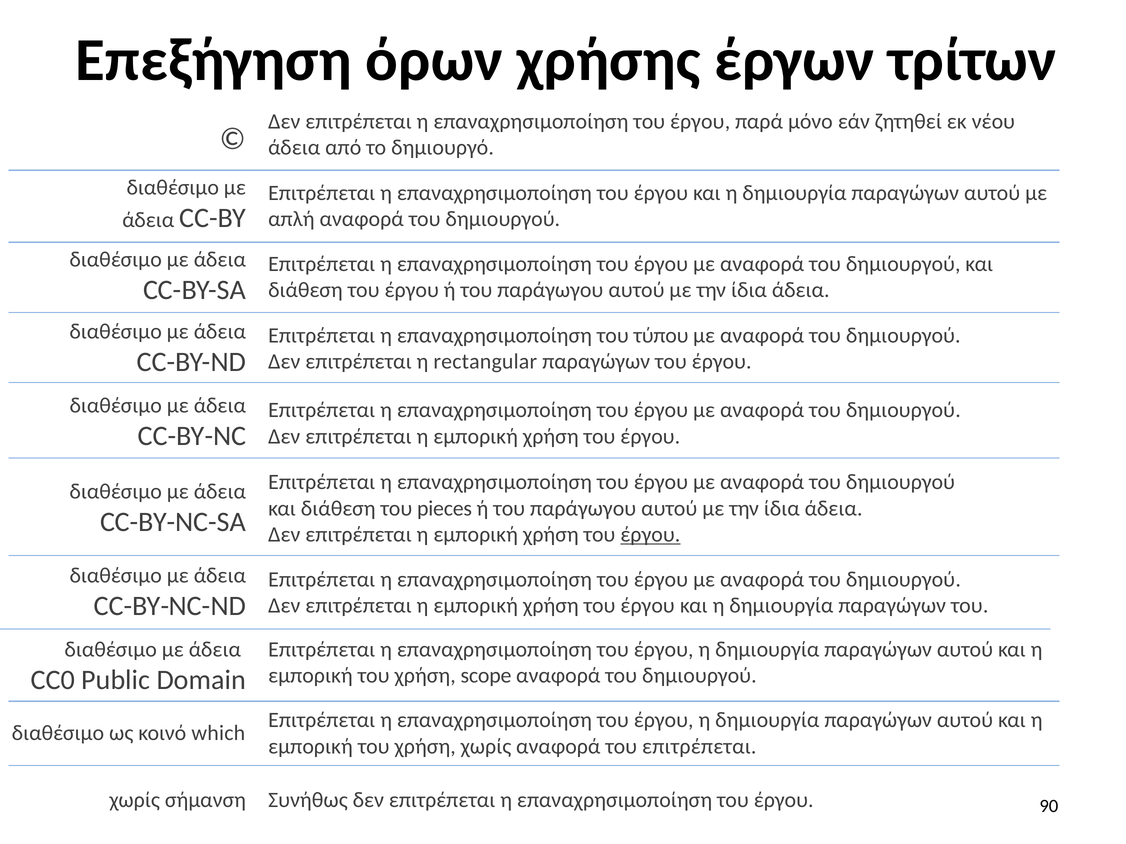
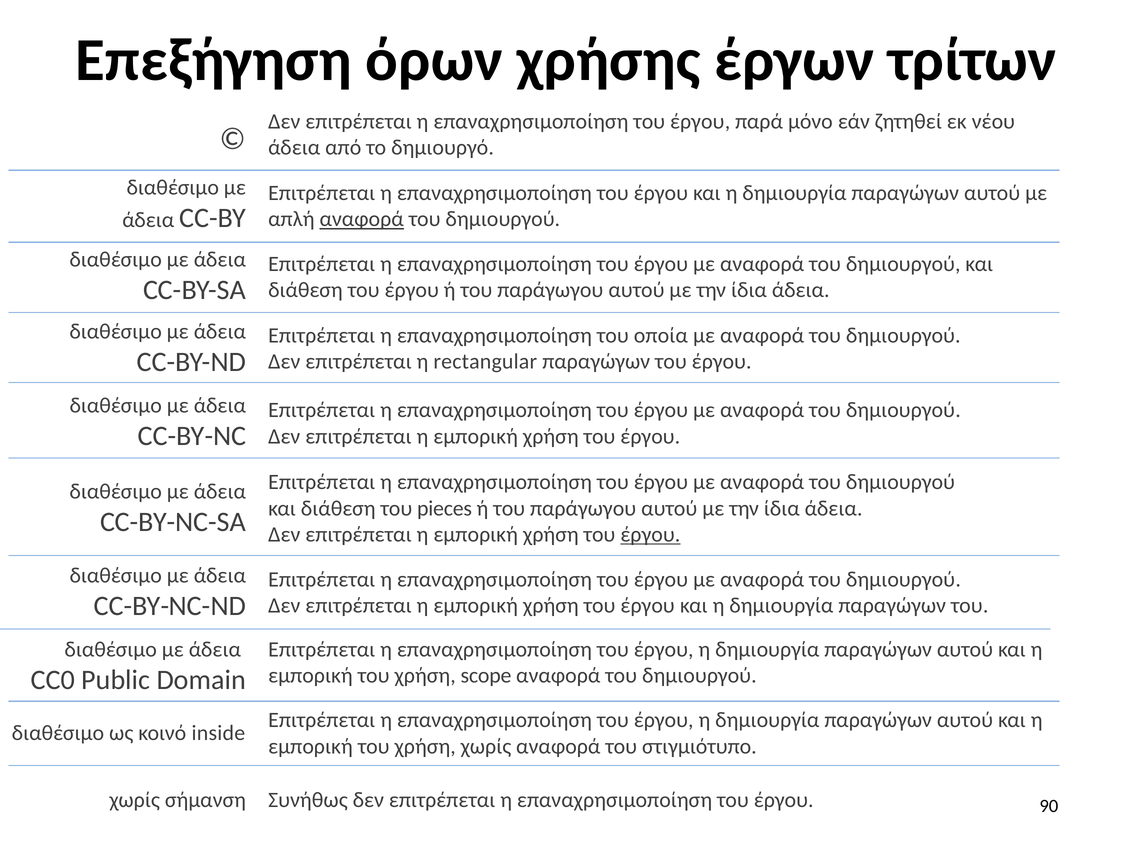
αναφορά underline: none -> present (362, 219)
τύπου: τύπου -> οποία (661, 336)
which: which -> inside (218, 733)
του επιτρέπεται: επιτρέπεται -> στιγμιότυπο (699, 747)
